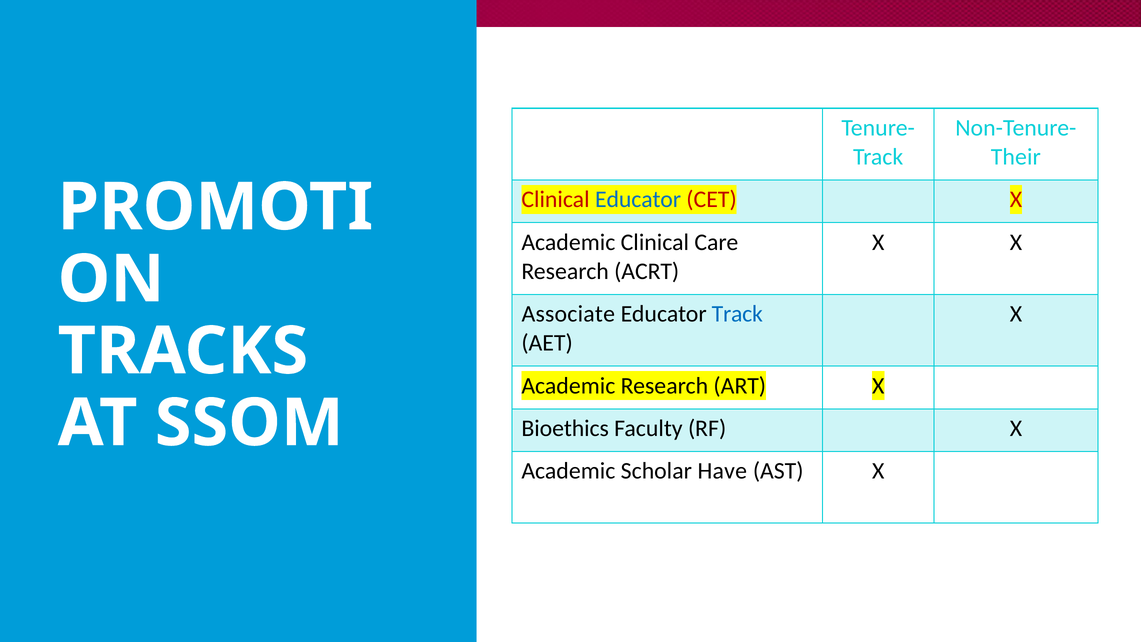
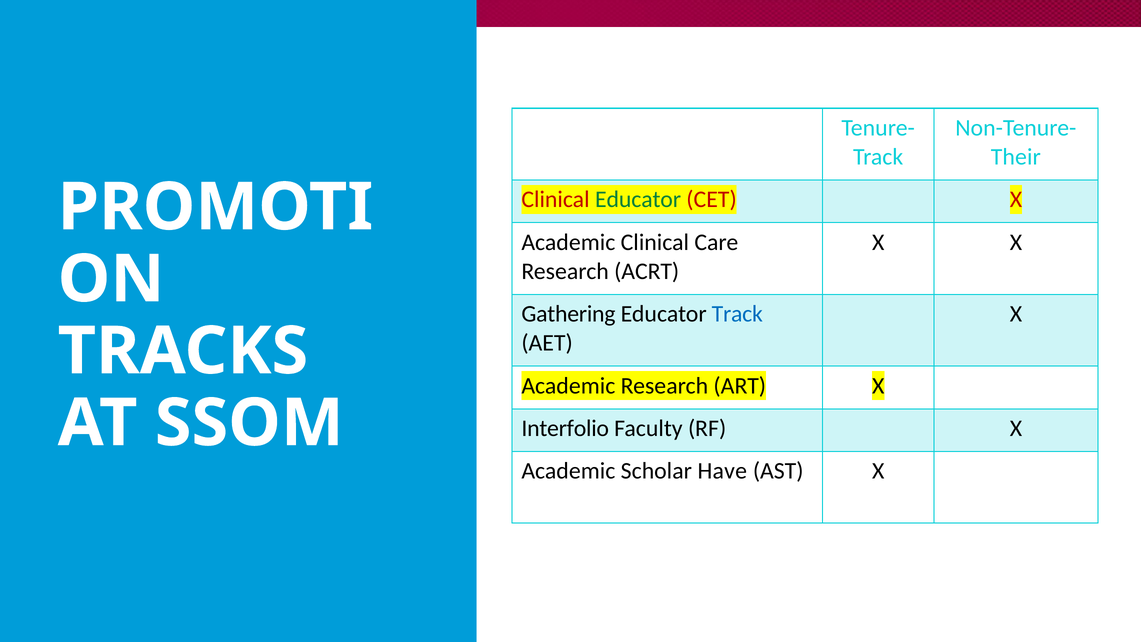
Educator colour: blue -> green (638, 200)
Associate: Associate -> Gathering (568, 314)
Bioethics: Bioethics -> Interfolio (565, 428)
